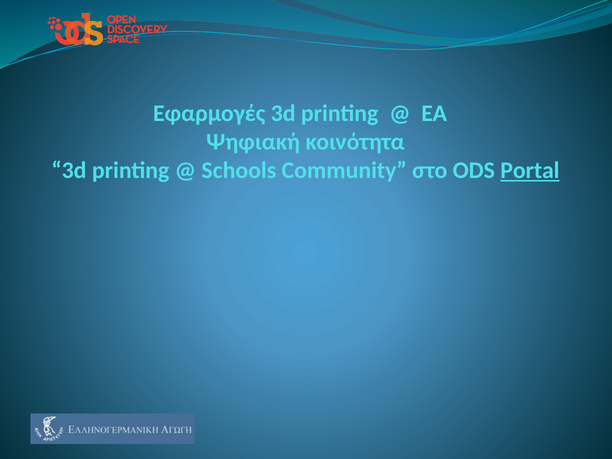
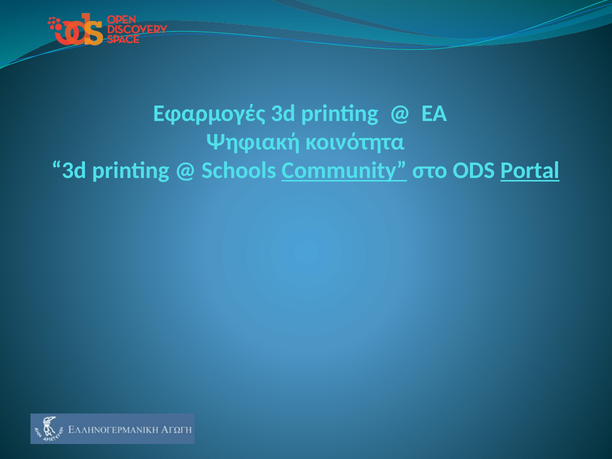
Community underline: none -> present (344, 171)
